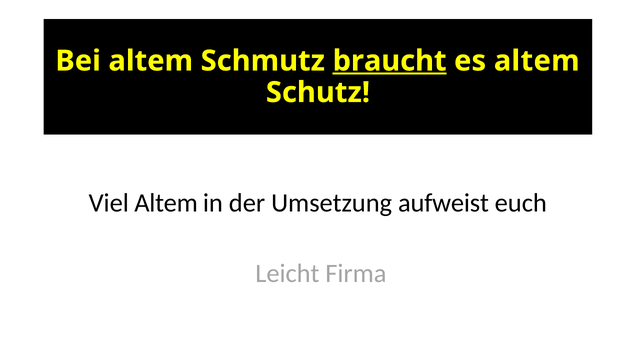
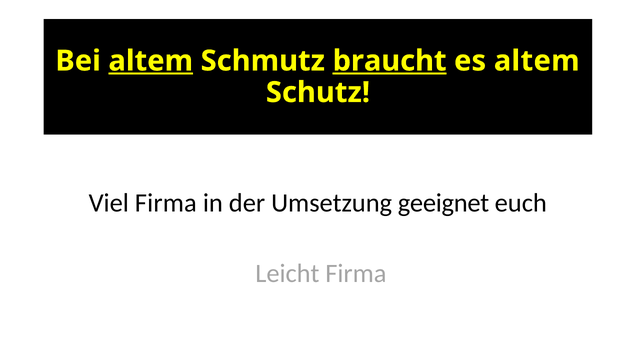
altem underline: none -> present (151, 61)
Viel Altem: Altem -> Firma (166, 203)
aufweist: aufweist -> geeignet (443, 203)
